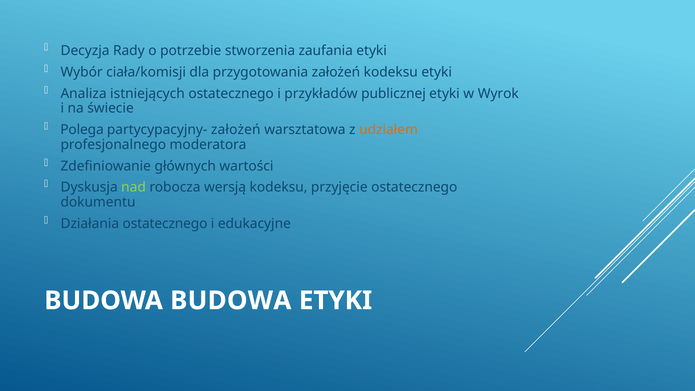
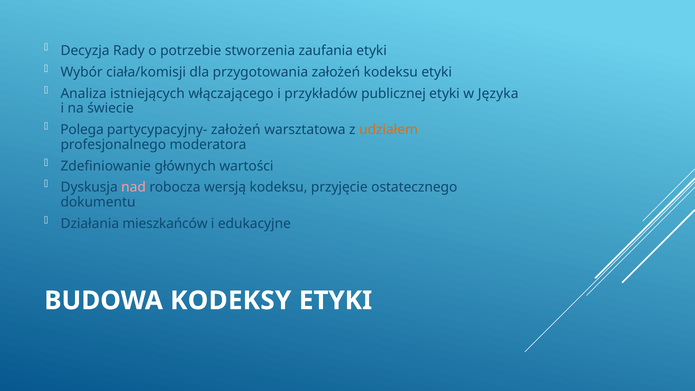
istniejących ostatecznego: ostatecznego -> włączającego (231, 94)
Wyrok: Wyrok -> Języka (498, 94)
nad colour: light green -> pink (134, 187)
Działania ostatecznego: ostatecznego -> mieszkańców (165, 224)
BUDOWA BUDOWA: BUDOWA -> KODEKSY (231, 301)
